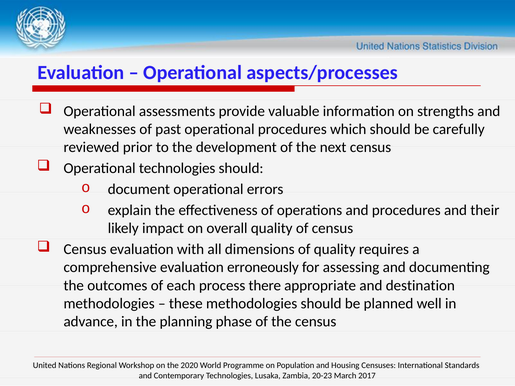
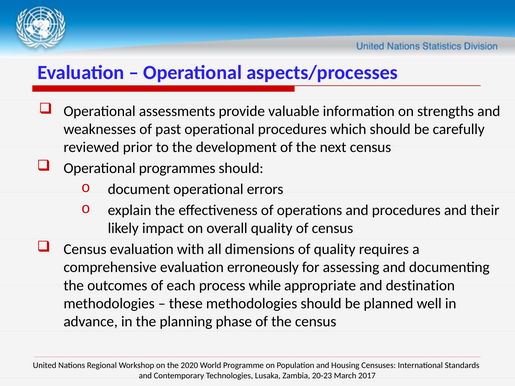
Operational technologies: technologies -> programmes (177, 168)
there: there -> while (265, 286)
